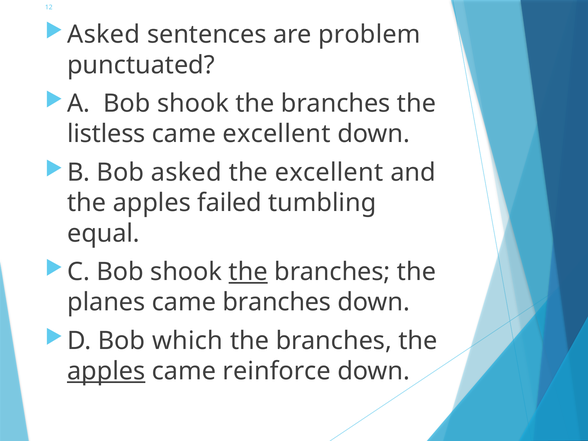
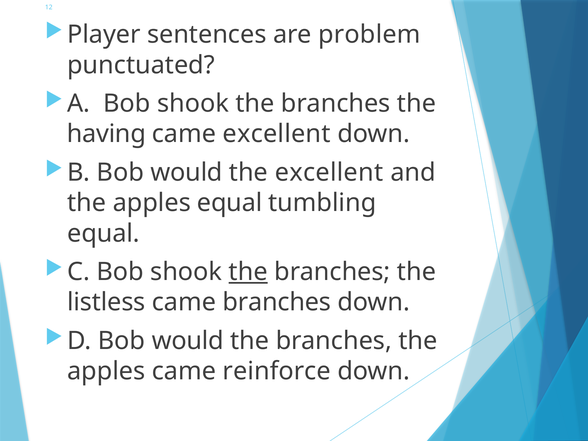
Asked: Asked -> Player (104, 35)
listless: listless -> having (106, 134)
B Bob asked: asked -> would (187, 173)
apples failed: failed -> equal (230, 203)
planes: planes -> listless (106, 302)
D Bob which: which -> would (188, 341)
apples underline: present -> none (106, 371)
